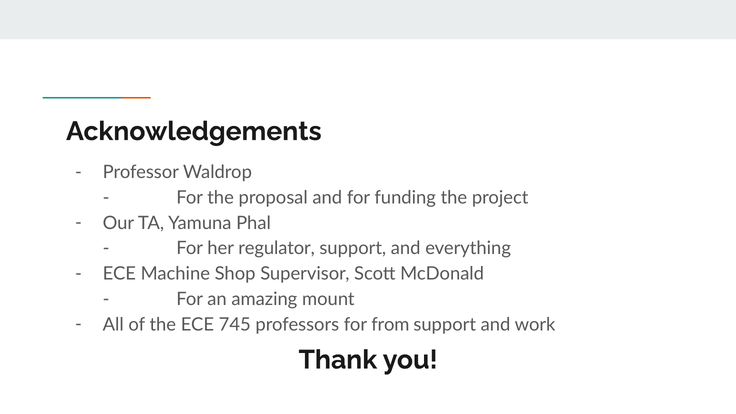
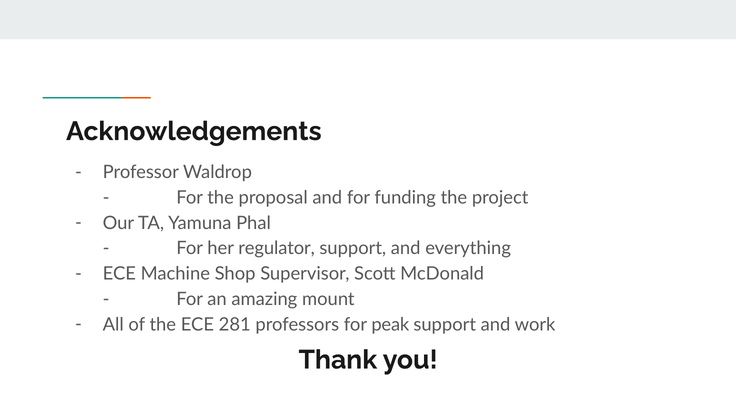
745: 745 -> 281 (235, 325)
from: from -> peak (390, 325)
